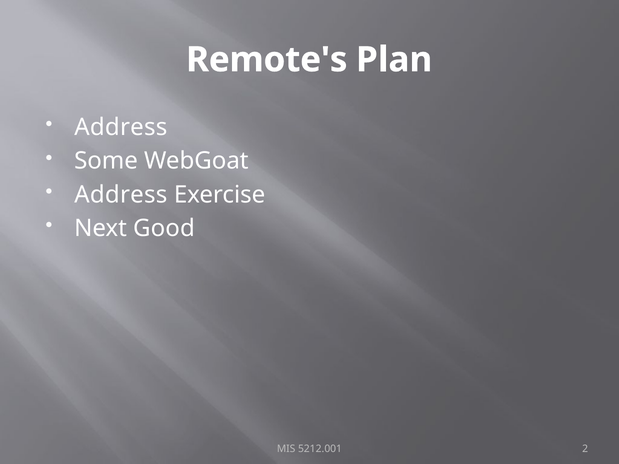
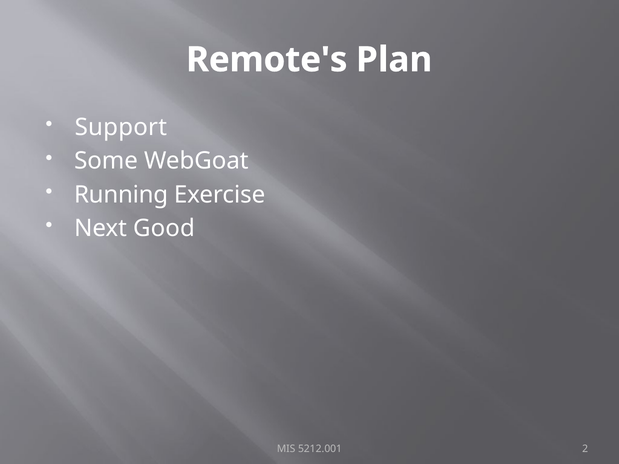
Address: Address -> Support (121, 127)
Address: Address -> Running (121, 195)
